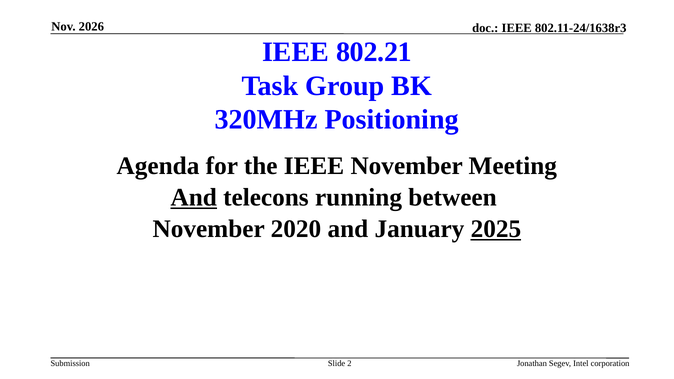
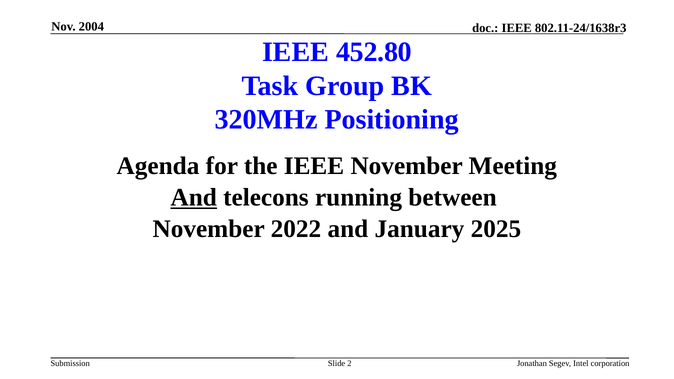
2026: 2026 -> 2004 (91, 27)
802.21: 802.21 -> 452.80 (374, 52)
2020: 2020 -> 2022 (296, 229)
2025 underline: present -> none (496, 229)
